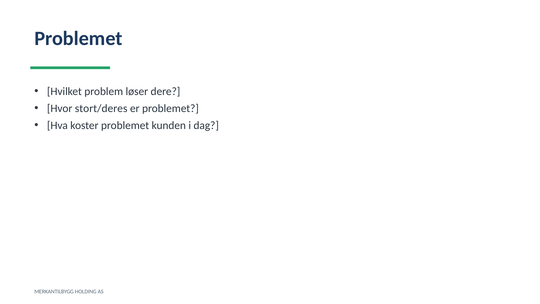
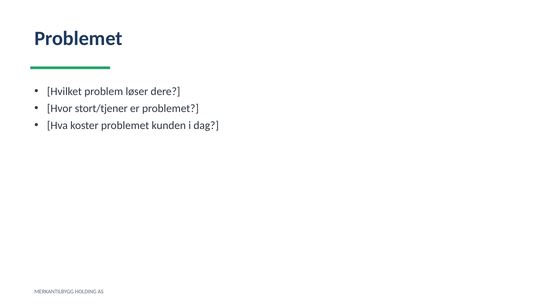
stort/deres: stort/deres -> stort/tjener (101, 108)
